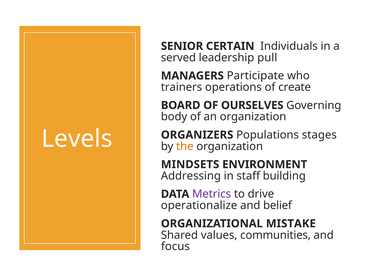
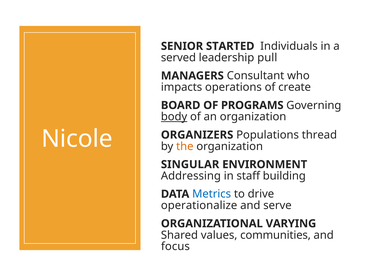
CERTAIN: CERTAIN -> STARTED (230, 46)
Participate: Participate -> Consultant (256, 76)
trainers: trainers -> impacts (182, 87)
OURSELVES: OURSELVES -> PROGRAMS (252, 105)
body underline: none -> present (174, 117)
Levels: Levels -> Nicole (77, 139)
stages: stages -> thread (319, 135)
MINDSETS: MINDSETS -> SINGULAR (190, 164)
Metrics colour: purple -> blue (212, 194)
belief: belief -> serve (277, 205)
MISTAKE: MISTAKE -> VARYING (291, 224)
